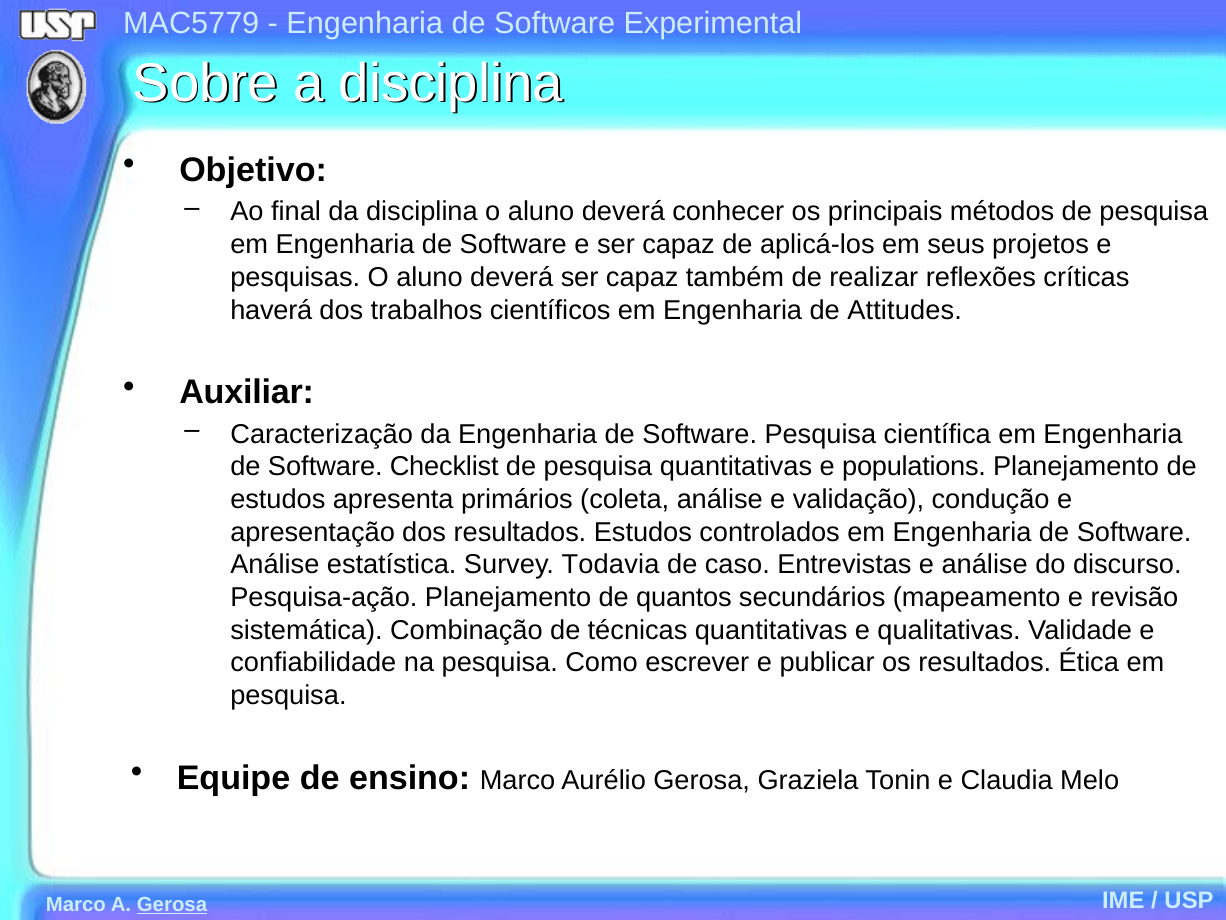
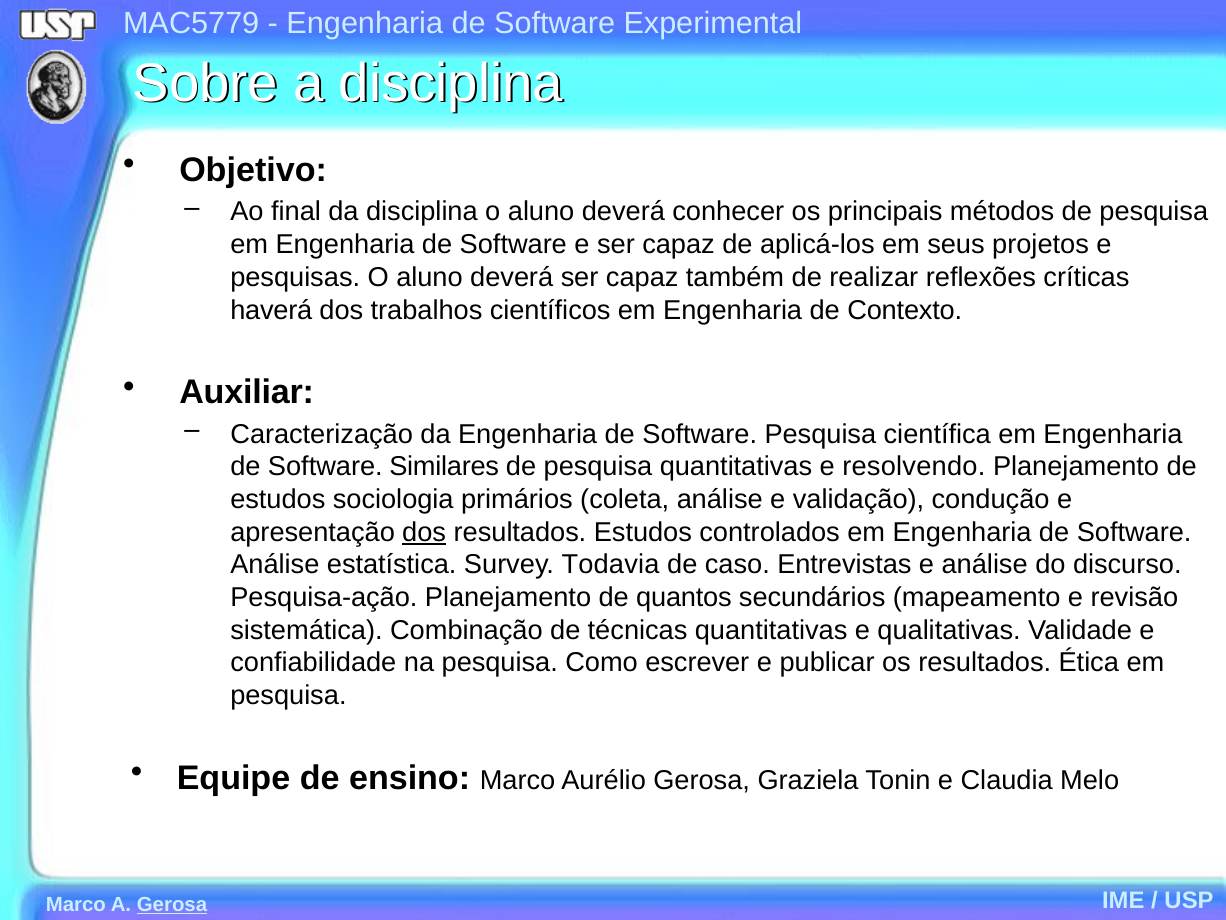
Attitudes: Attitudes -> Contexto (905, 310)
Checklist: Checklist -> Similares (444, 467)
populations: populations -> resolvendo (914, 467)
apresenta: apresenta -> sociologia (393, 499)
dos underline: none -> present (424, 532)
